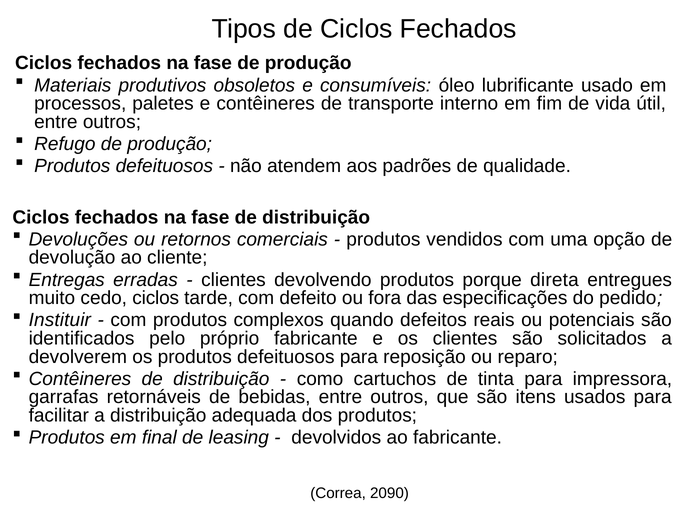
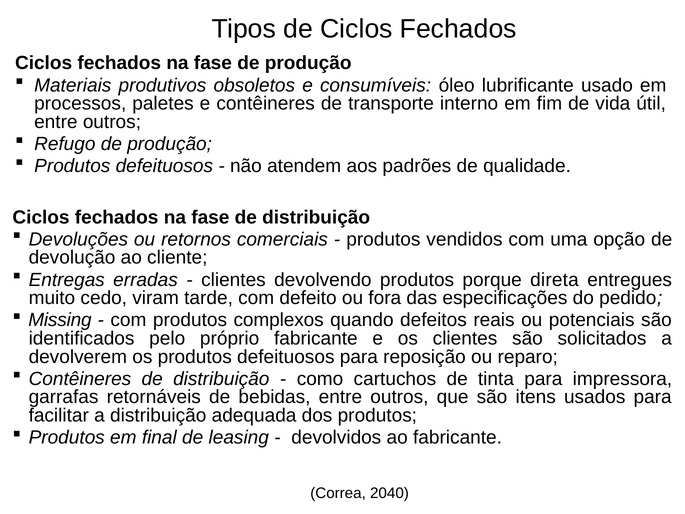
cedo ciclos: ciclos -> viram (156, 298)
Instituir: Instituir -> Missing (60, 320)
2090: 2090 -> 2040 (389, 493)
